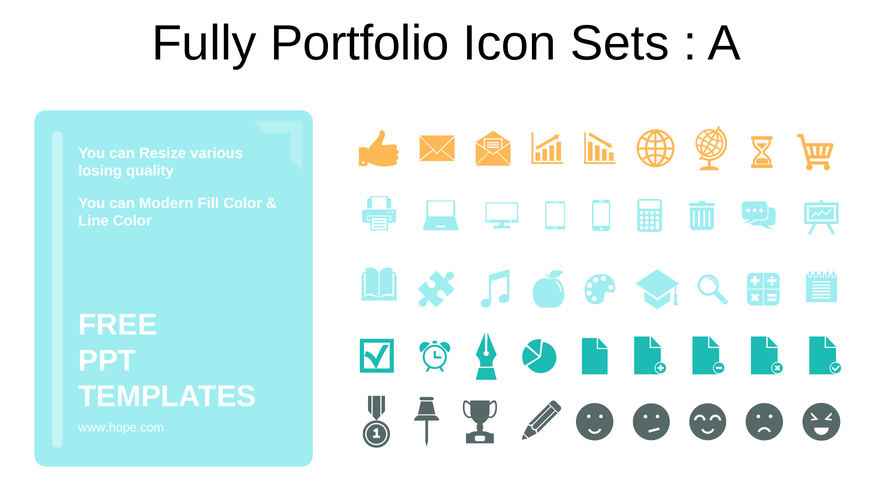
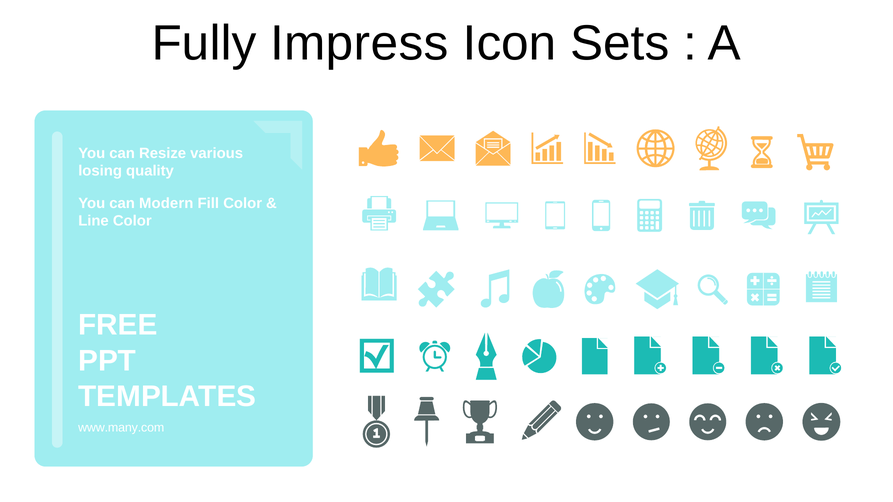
Portfolio: Portfolio -> Impress (359, 44)
www.hope.com: www.hope.com -> www.many.com (121, 428)
